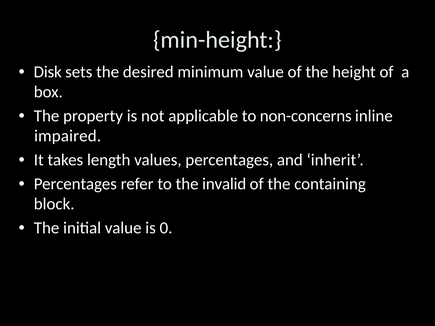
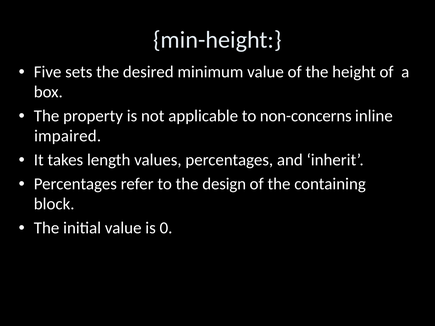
Disk: Disk -> Five (48, 72)
invalid: invalid -> design (224, 184)
